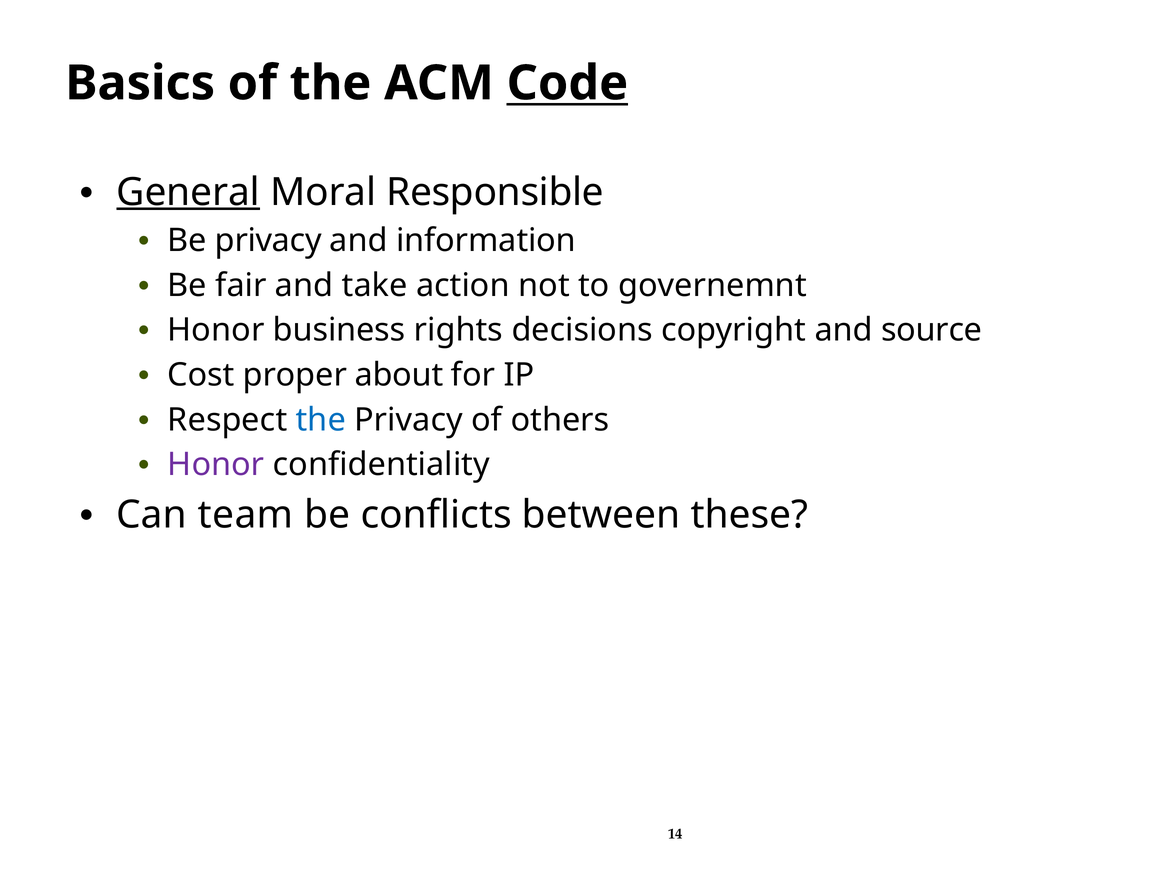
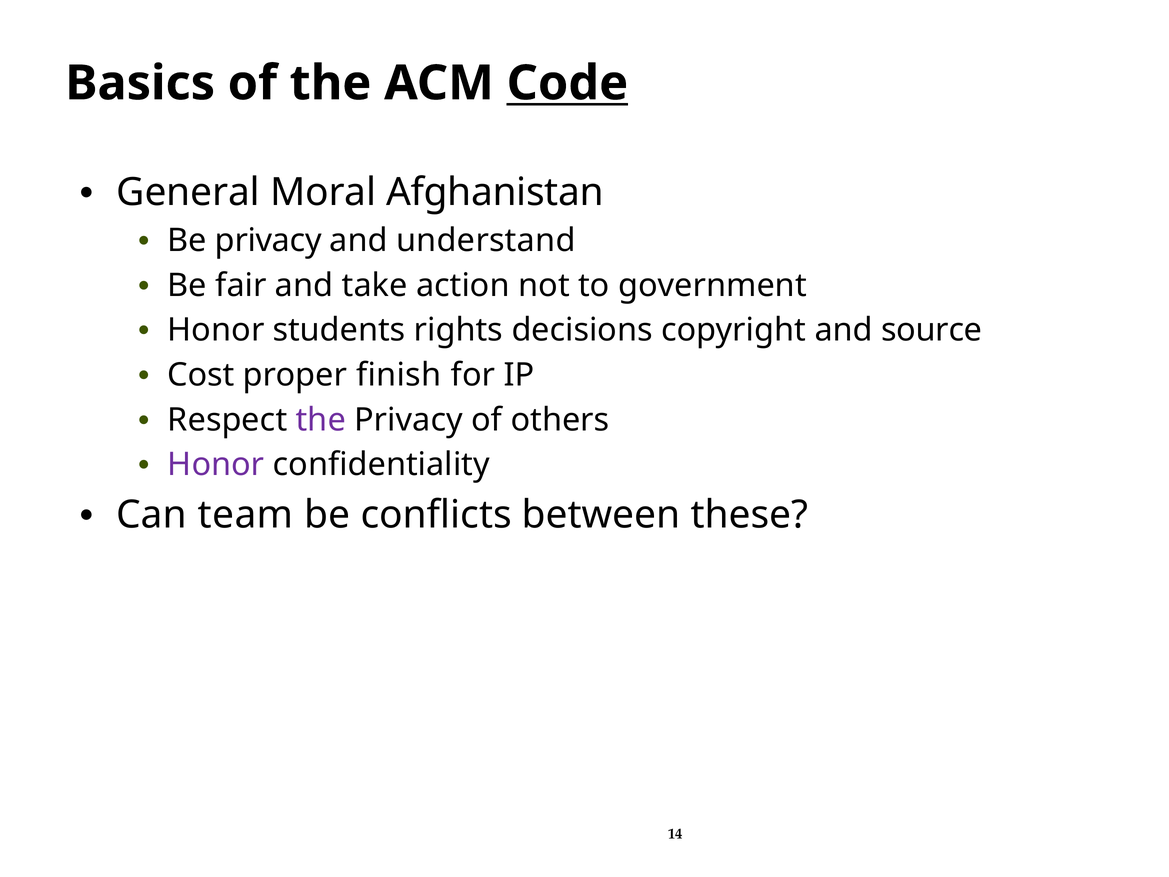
General underline: present -> none (188, 192)
Responsible: Responsible -> Afghanistan (495, 192)
information: information -> understand (486, 240)
governemnt: governemnt -> government (713, 285)
business: business -> students (339, 330)
about: about -> finish (399, 375)
the colour: blue -> purple (321, 420)
